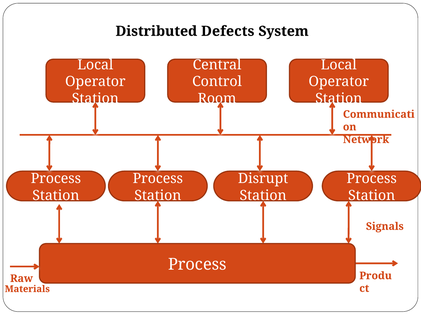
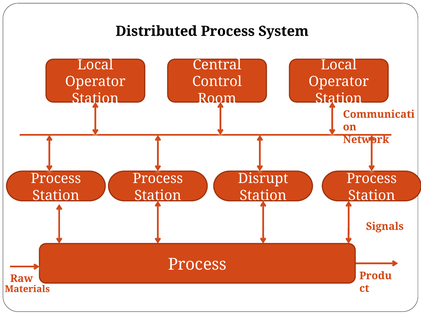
Distributed Defects: Defects -> Process (228, 31)
